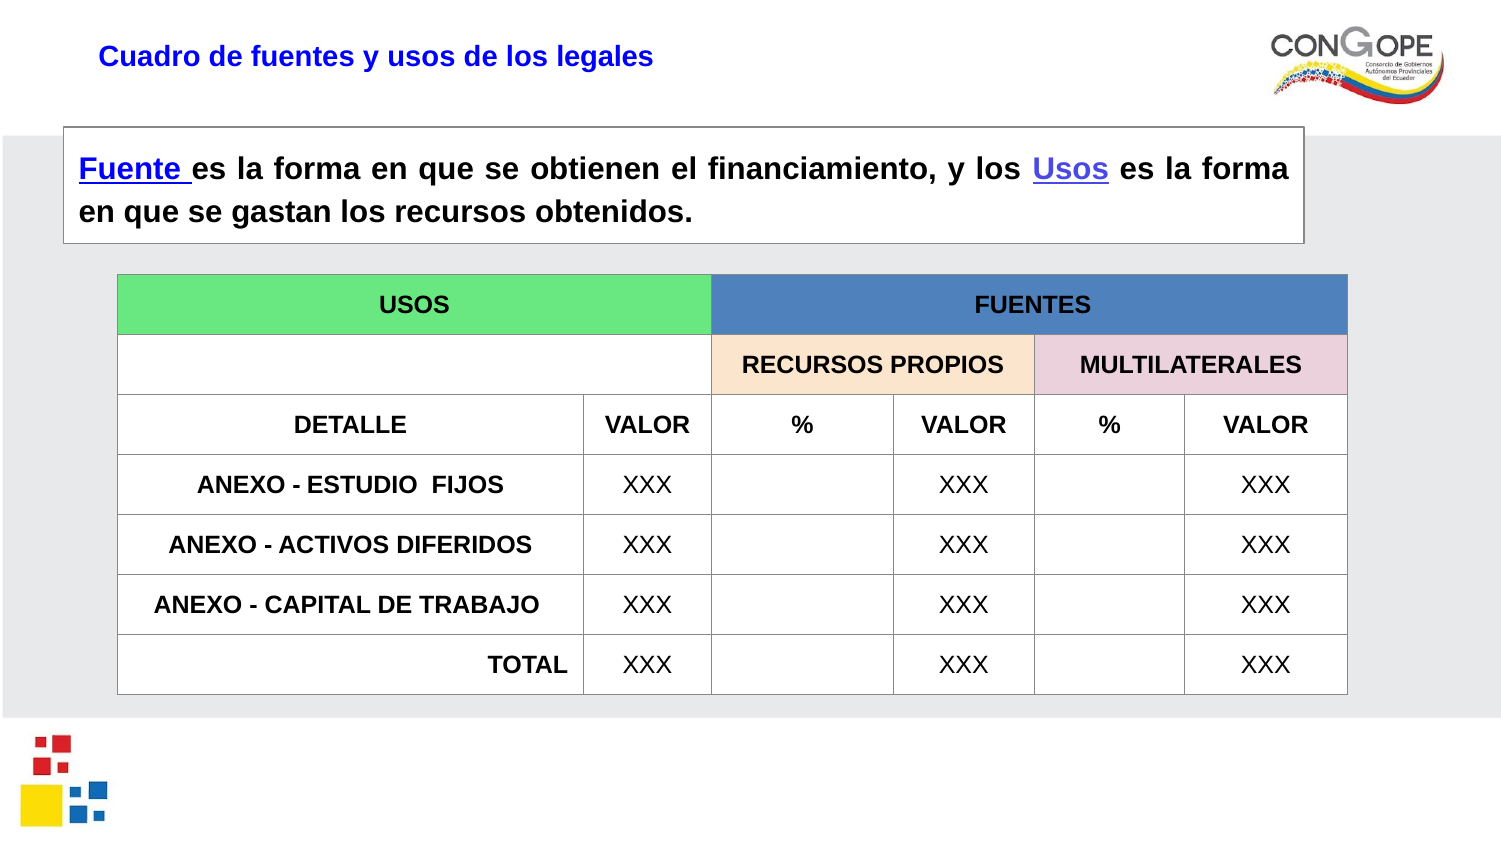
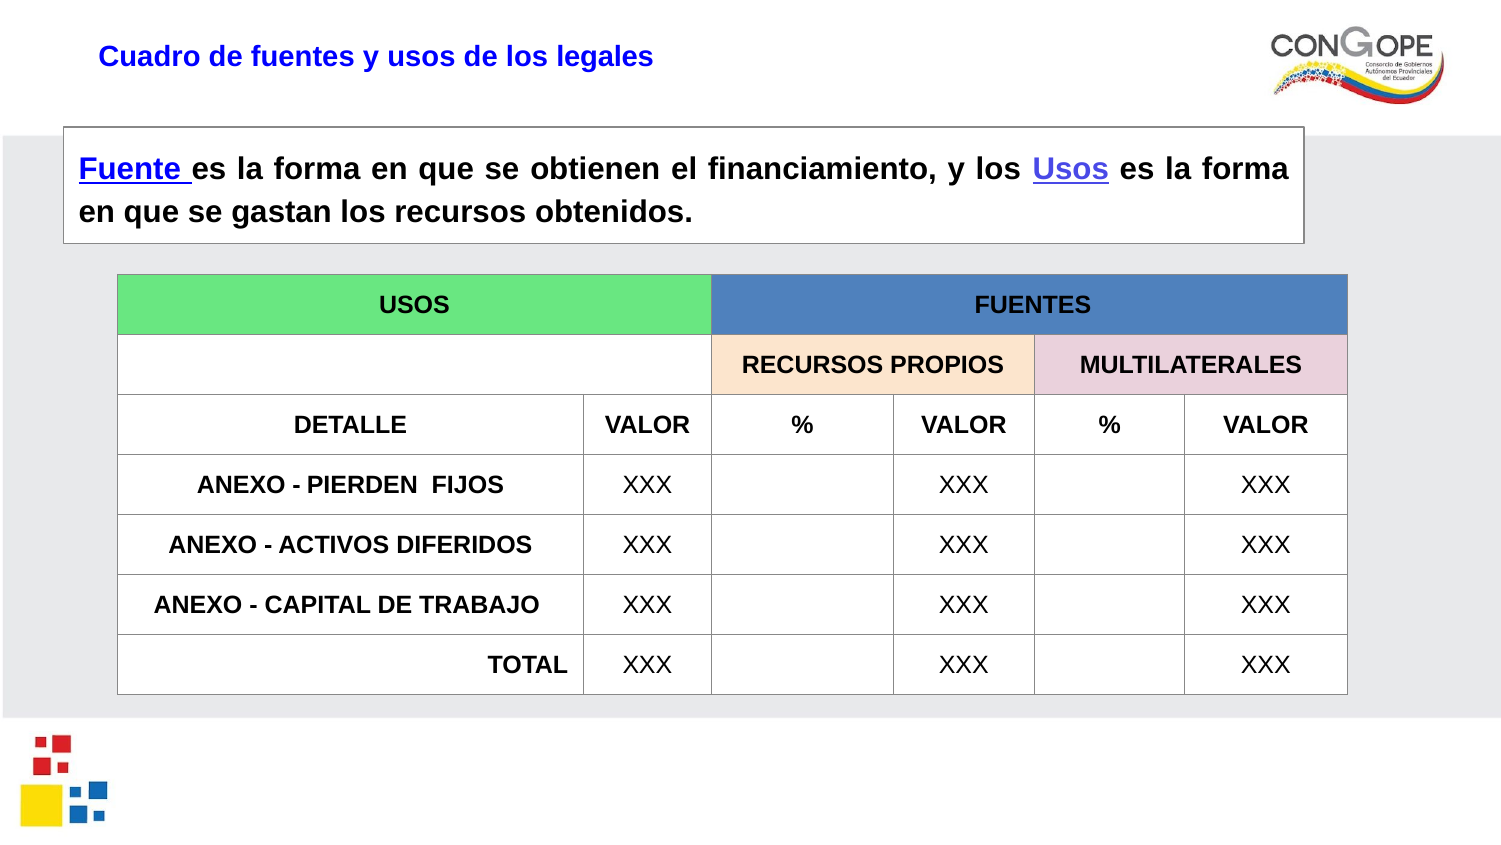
ESTUDIO: ESTUDIO -> PIERDEN (362, 485)
